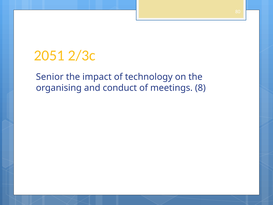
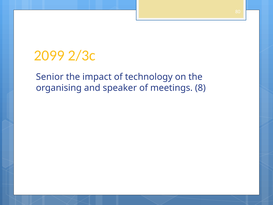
2051: 2051 -> 2099 (49, 55)
conduct: conduct -> speaker (120, 88)
